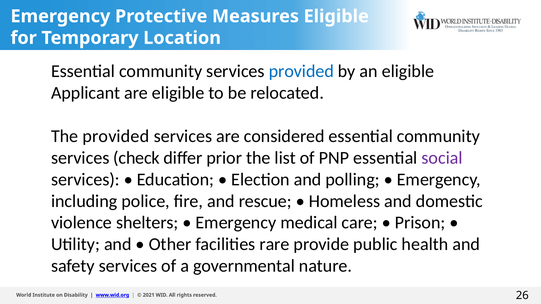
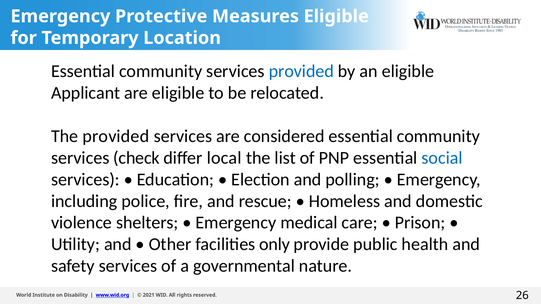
prior: prior -> local (224, 158)
social colour: purple -> blue (442, 158)
rare: rare -> only (275, 244)
